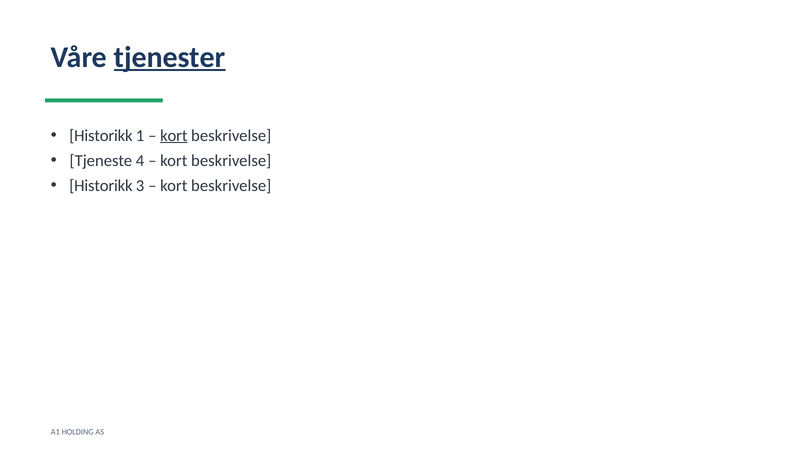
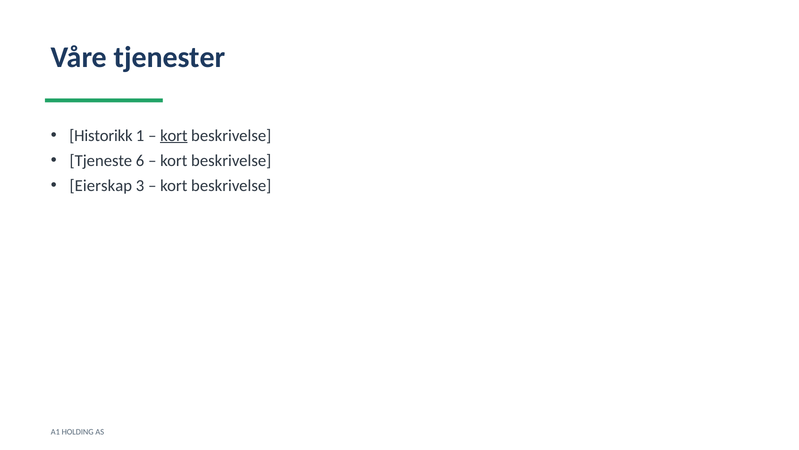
tjenester underline: present -> none (170, 57)
4: 4 -> 6 (140, 160)
Historikk: Historikk -> Eierskap (101, 185)
